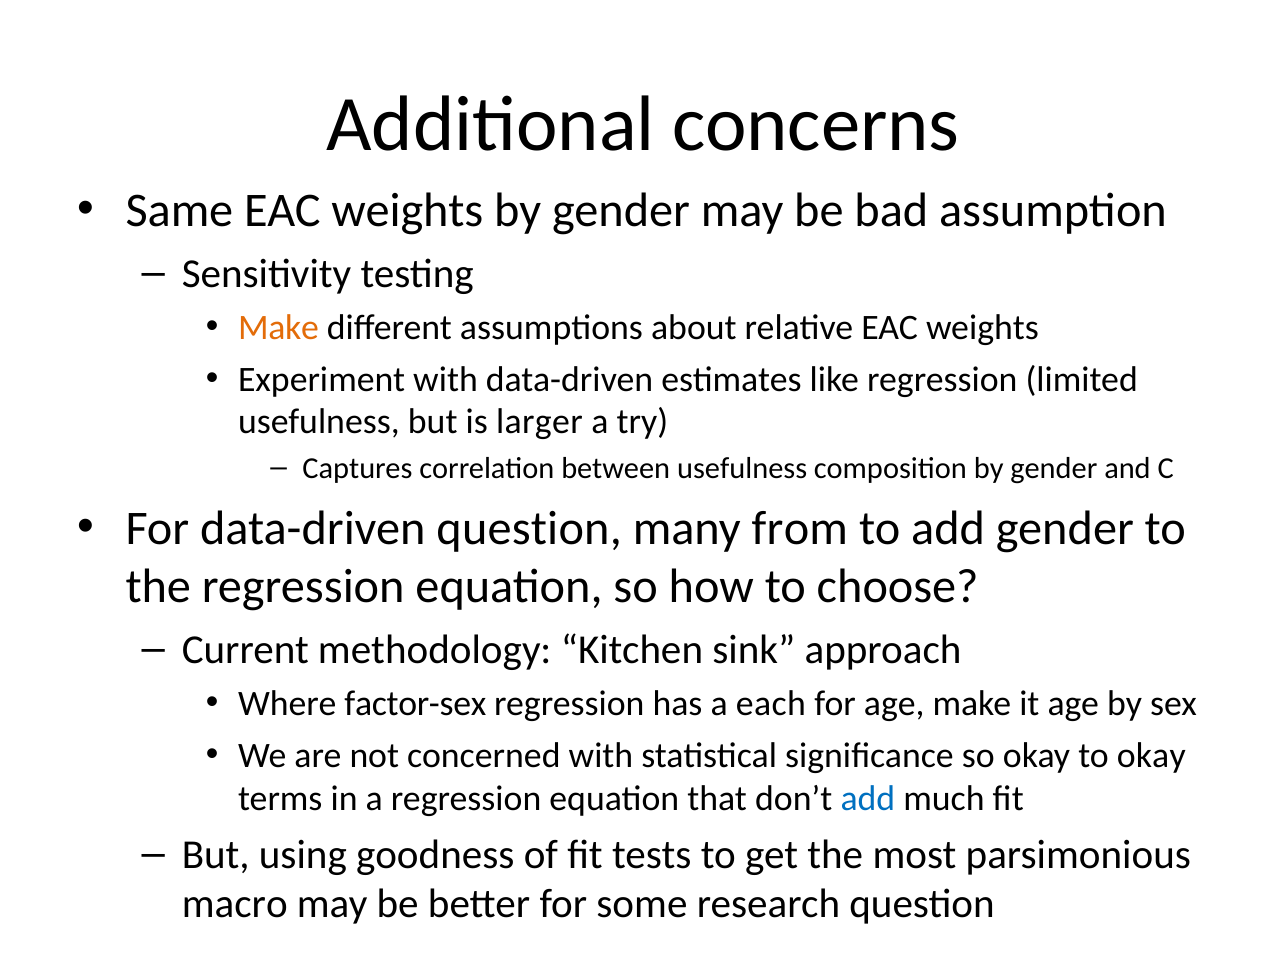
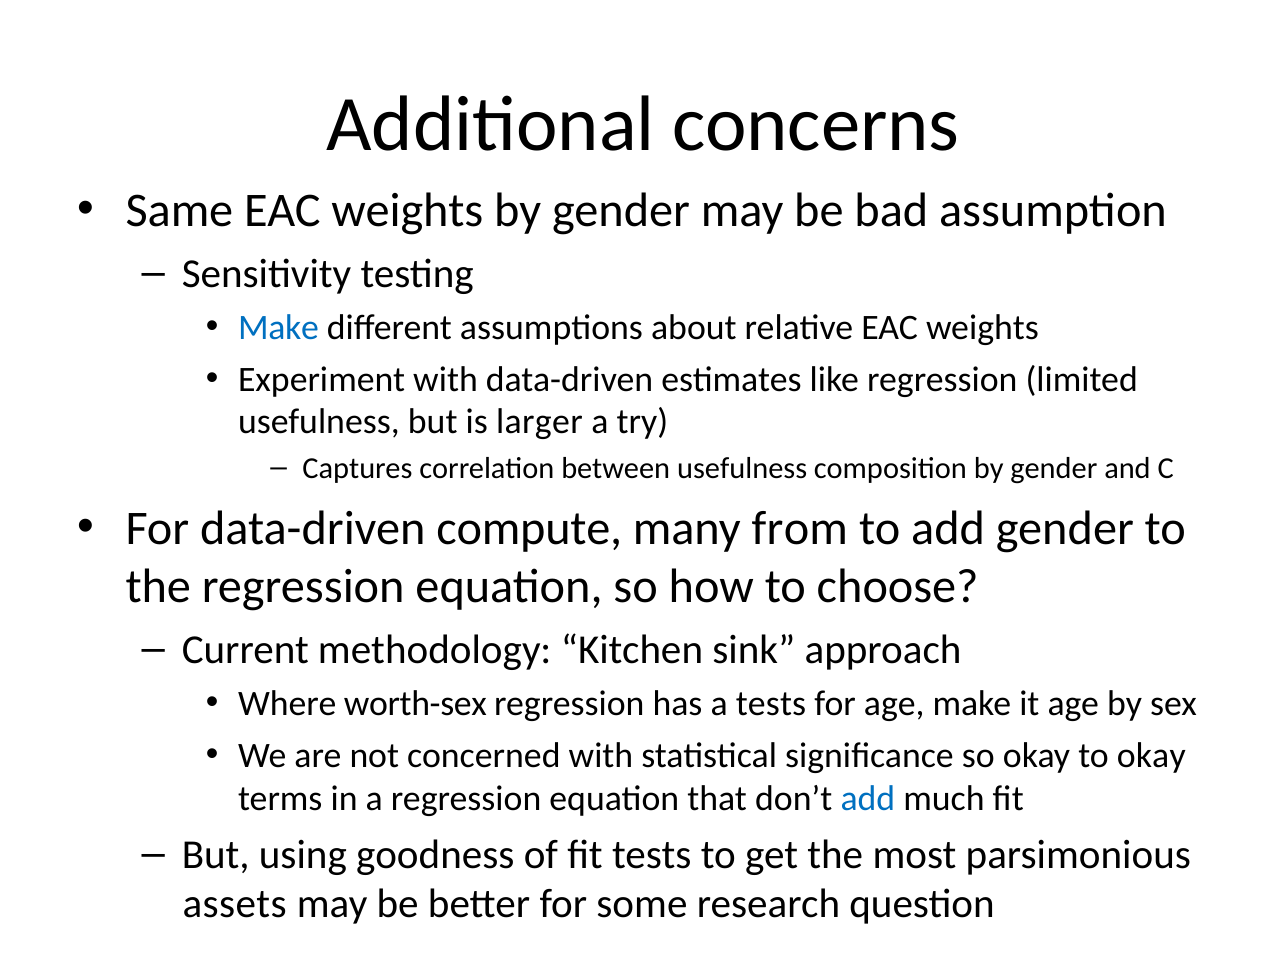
Make colour: orange -> blue (279, 328)
data-driven question: question -> compute (529, 529)
factor-sex: factor-sex -> worth-sex (415, 704)
a each: each -> tests (771, 704)
macro: macro -> assets (235, 904)
